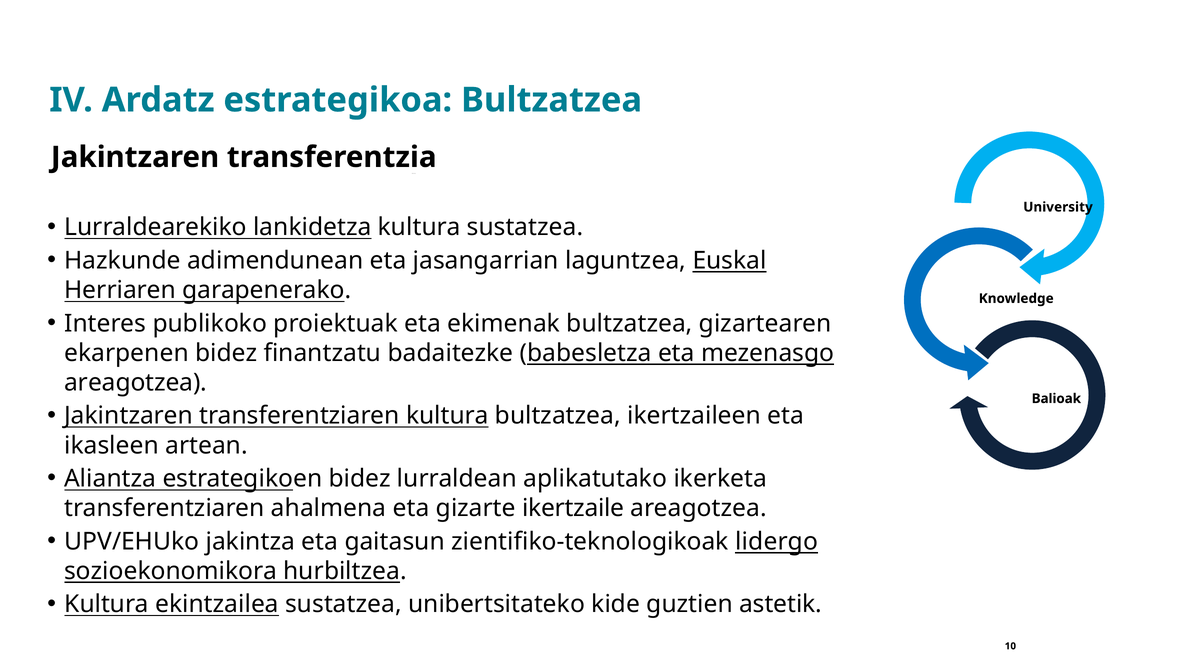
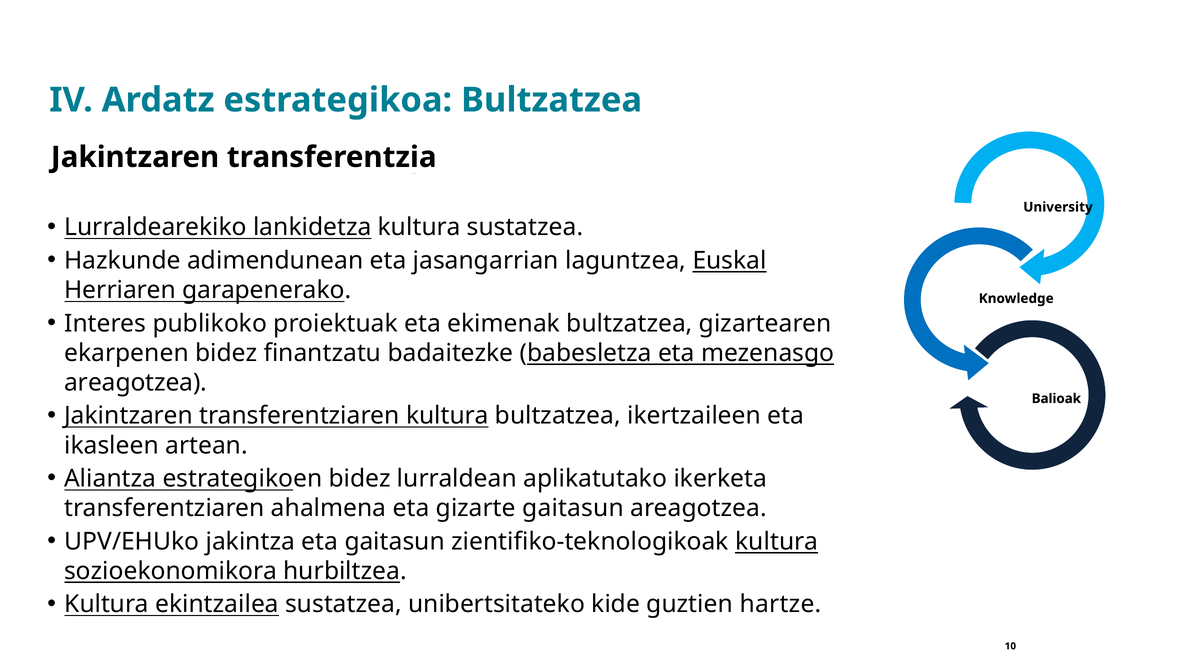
gizarte ikertzaile: ikertzaile -> gaitasun (573, 508)
zientifiko-teknologikoak lidergo: lidergo -> kultura (777, 541)
astetik: astetik -> hartze (780, 604)
